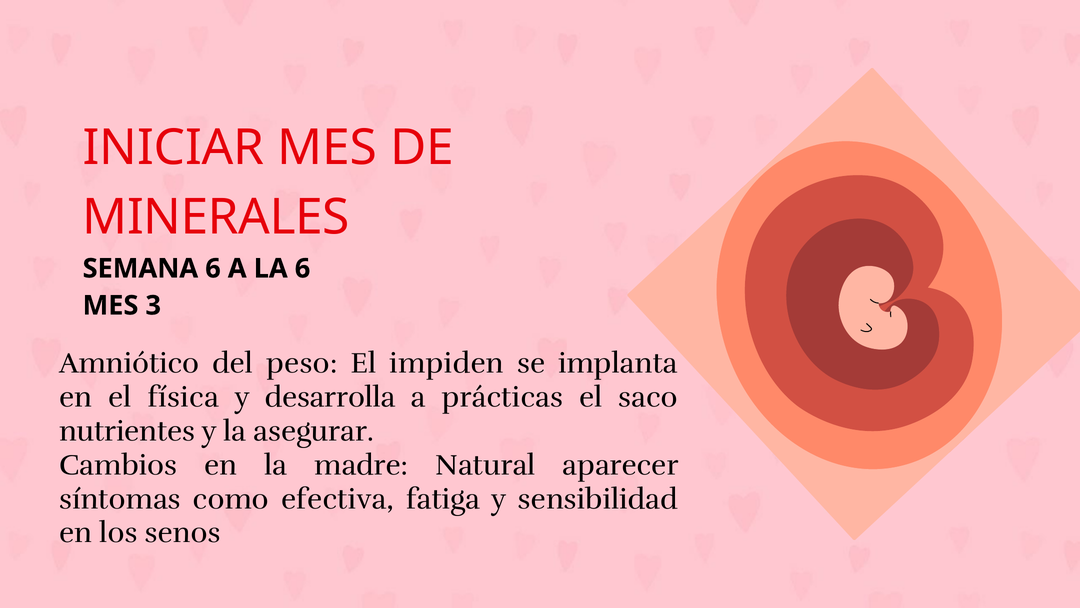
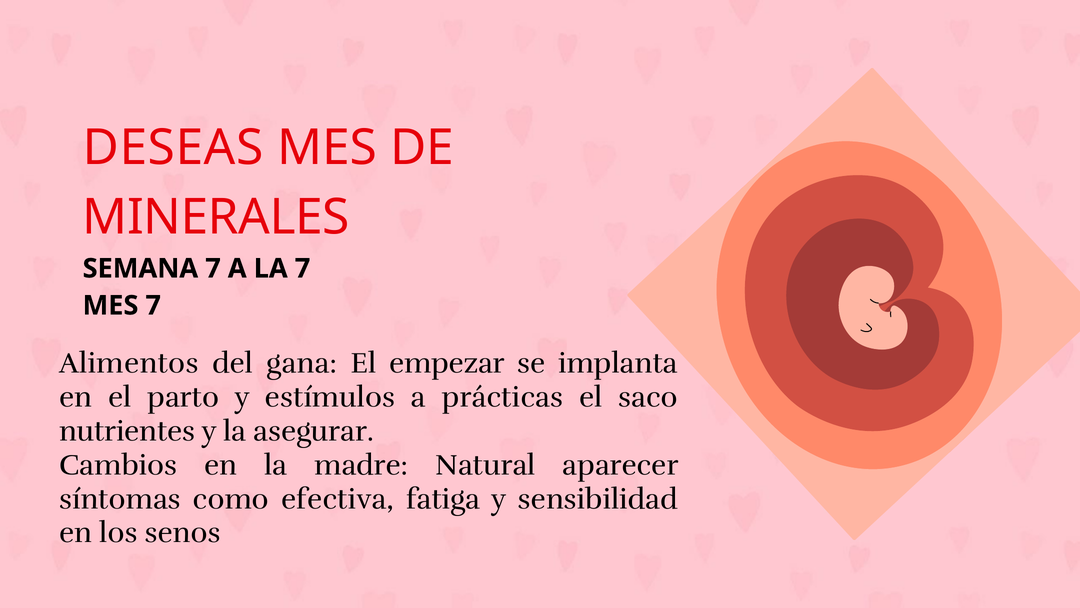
INICIAR: INICIAR -> DESEAS (173, 148)
SEMANA 6: 6 -> 7 (213, 268)
LA 6: 6 -> 7 (303, 268)
MES 3: 3 -> 7 (153, 305)
Amniótico: Amniótico -> Alimentos (129, 363)
peso: peso -> gana (302, 363)
impiden: impiden -> empezar (447, 363)
física: física -> parto (183, 397)
desarrolla: desarrolla -> estímulos (330, 397)
